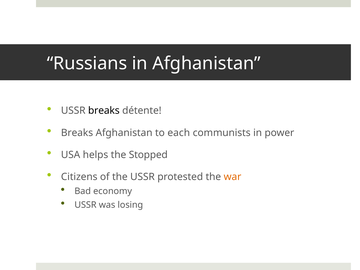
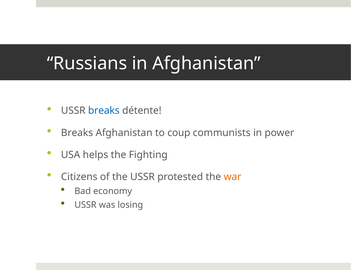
breaks colour: black -> blue (104, 111)
each: each -> coup (179, 133)
Stopped: Stopped -> Fighting (148, 155)
